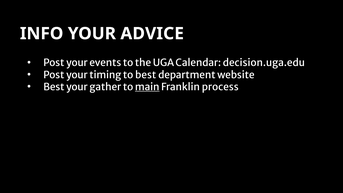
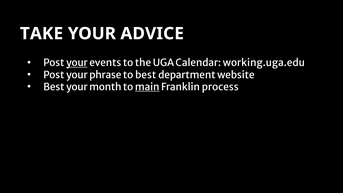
INFO: INFO -> TAKE (42, 34)
your underline: none -> present (77, 63)
decision.uga.edu: decision.uga.edu -> working.uga.edu (264, 63)
timing: timing -> phrase (105, 75)
gather: gather -> month (105, 87)
